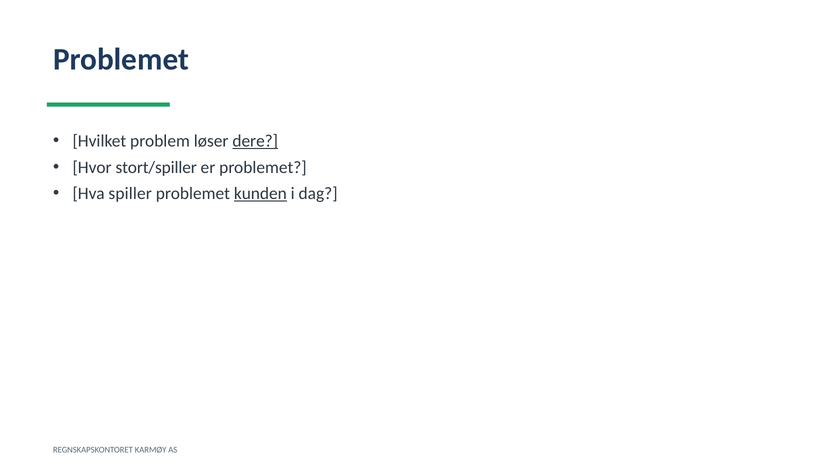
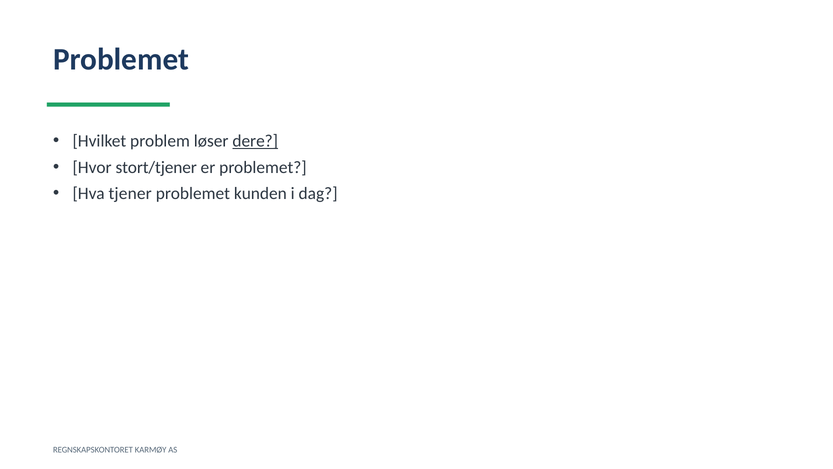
stort/spiller: stort/spiller -> stort/tjener (156, 167)
spiller: spiller -> tjener (130, 193)
kunden underline: present -> none (260, 193)
